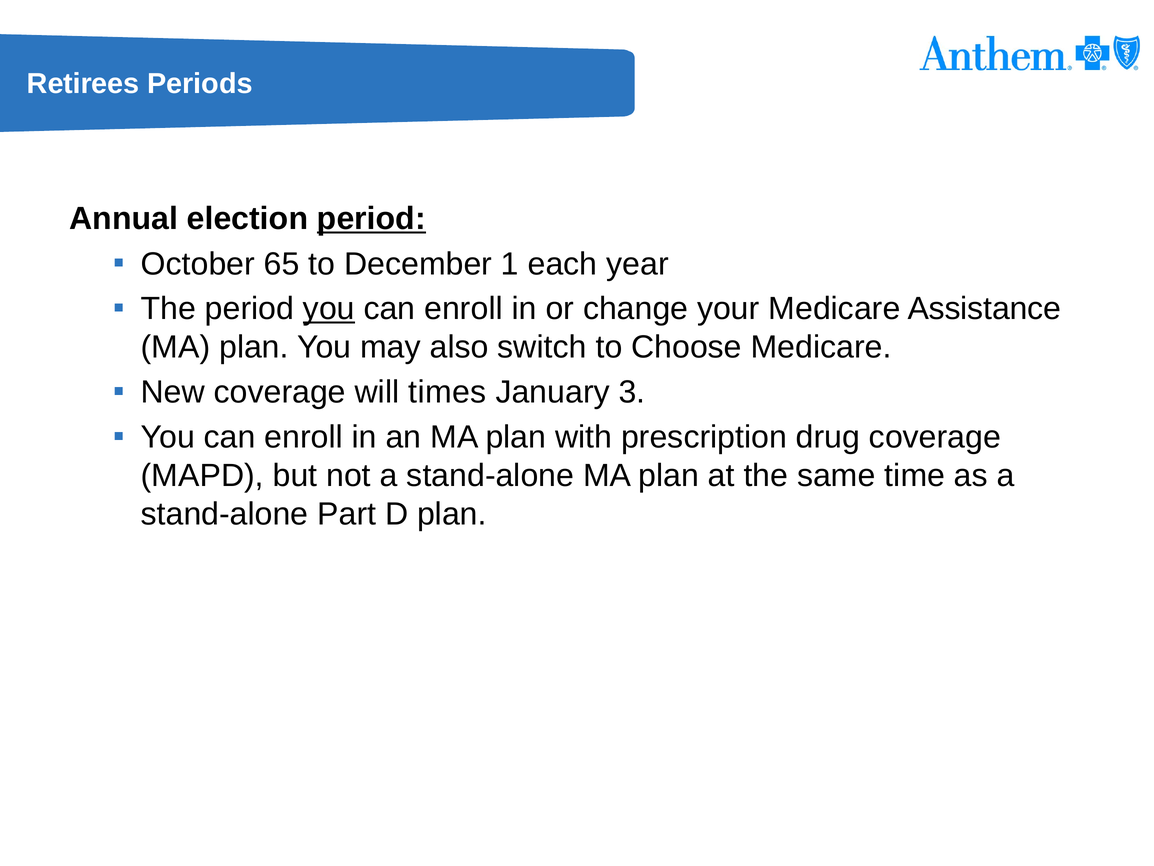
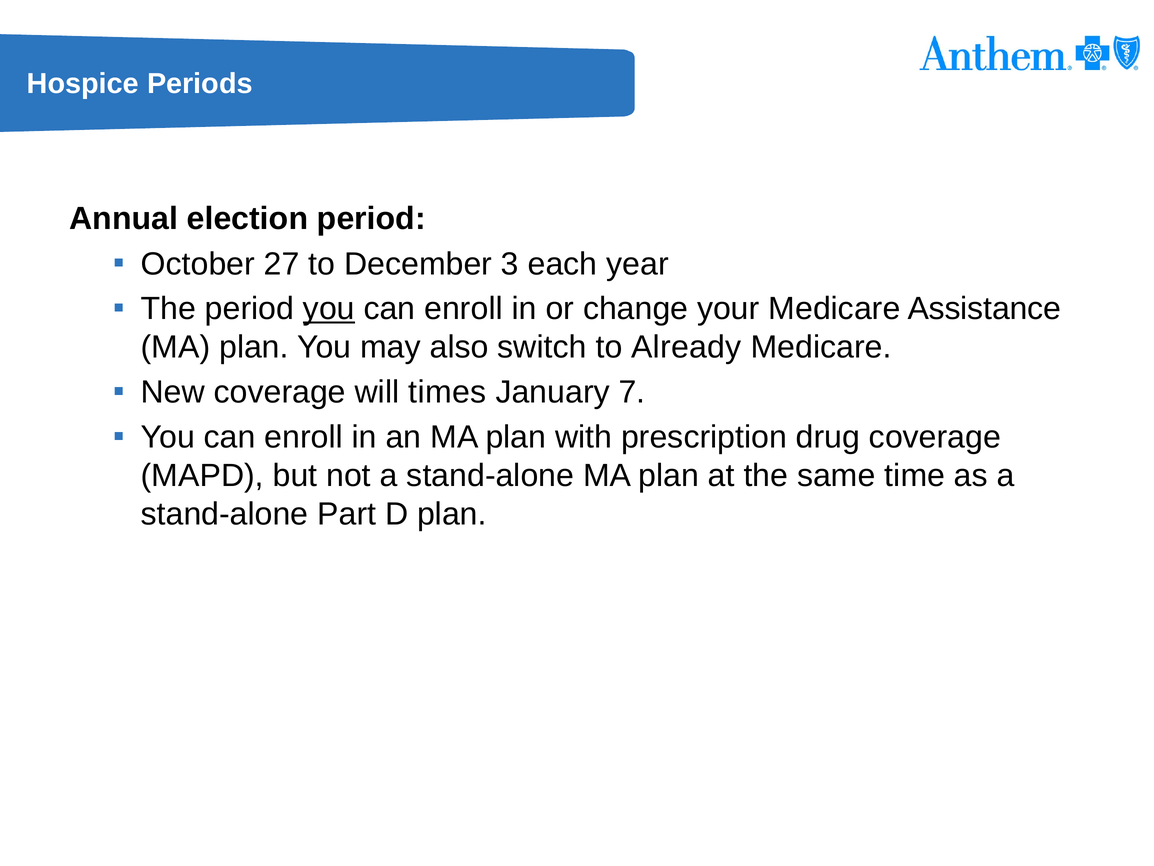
Retirees: Retirees -> Hospice (83, 84)
period underline: present -> none (371, 218)
65: 65 -> 27 (282, 264)
1: 1 -> 3 (510, 264)
Choose: Choose -> Already (686, 347)
3: 3 -> 7 (632, 392)
